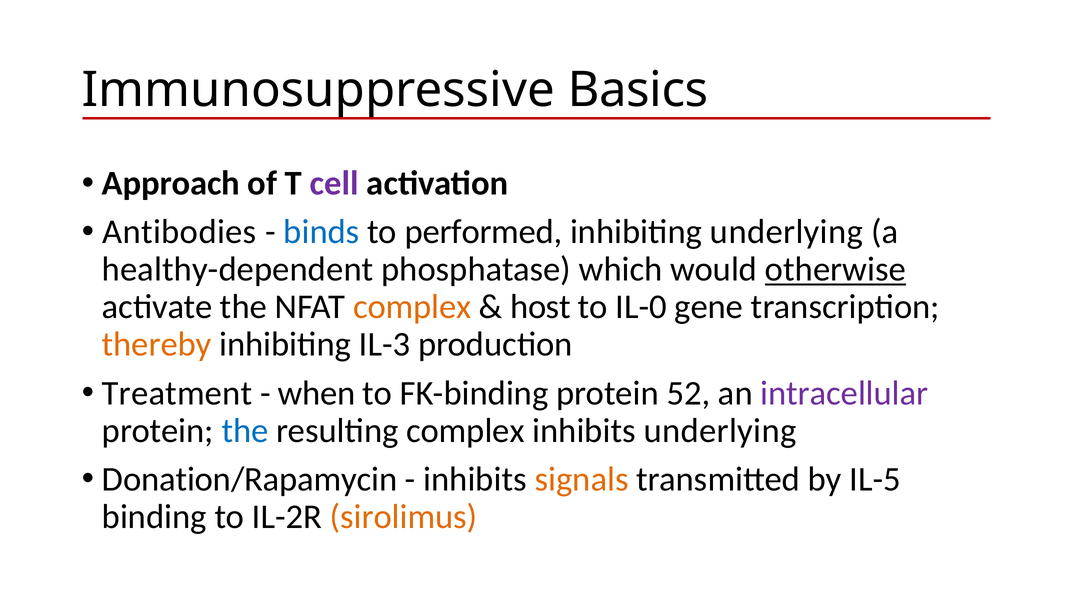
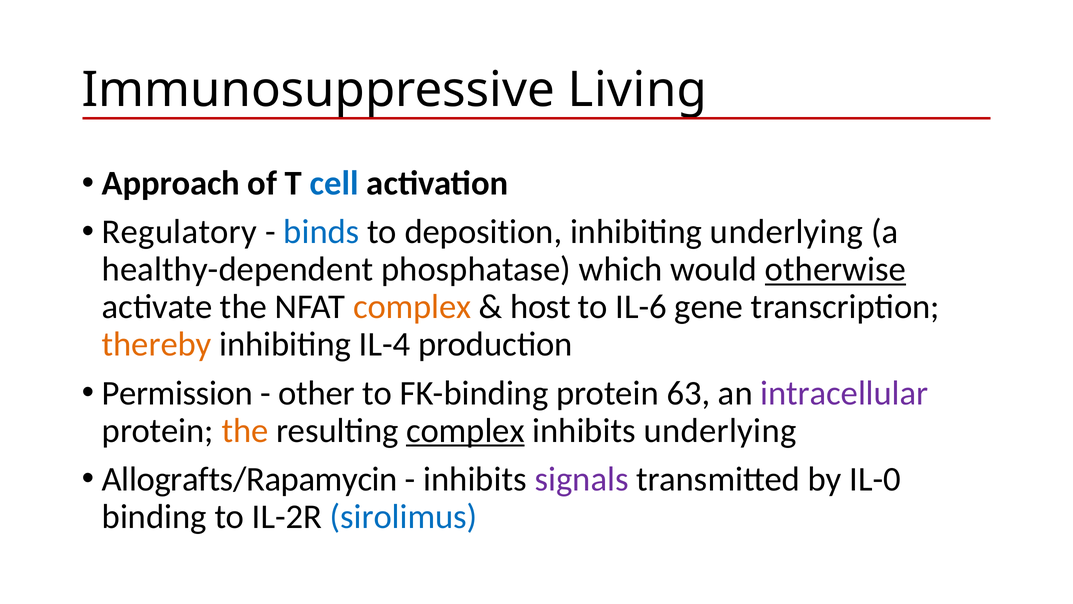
Basics: Basics -> Living (638, 90)
cell colour: purple -> blue (334, 183)
Antibodies: Antibodies -> Regulatory (179, 232)
performed: performed -> deposition (483, 232)
IL-0: IL-0 -> IL-6 (641, 307)
IL-3: IL-3 -> IL-4 (385, 344)
Treatment: Treatment -> Permission (177, 393)
when: when -> other (317, 393)
52: 52 -> 63 (688, 393)
the colour: blue -> orange (245, 430)
complex underline: none -> present (465, 430)
Donation/Rapamycin: Donation/Rapamycin -> Allografts/Rapamycin (250, 479)
signals colour: orange -> purple (582, 479)
IL-5: IL-5 -> IL-0 (875, 479)
sirolimus colour: orange -> blue (404, 516)
